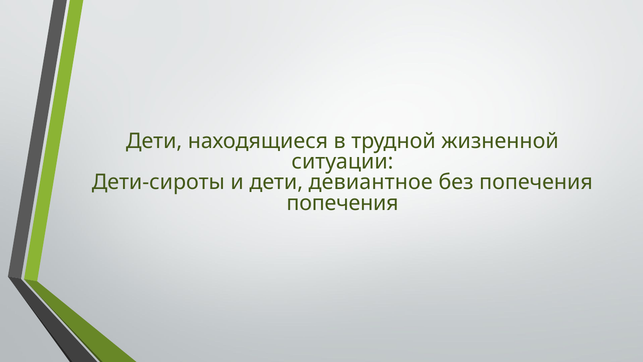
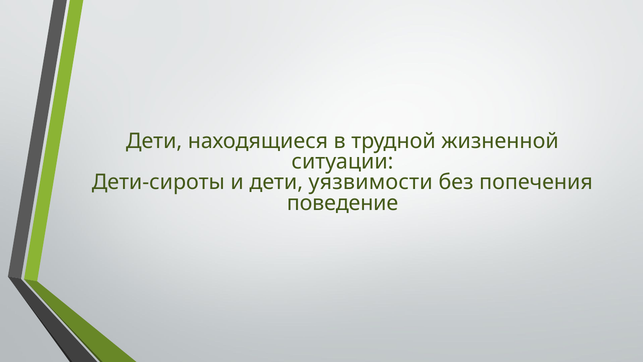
девиантное: девиантное -> уязвимости (371, 182)
попечения: попечения -> поведение (343, 203)
